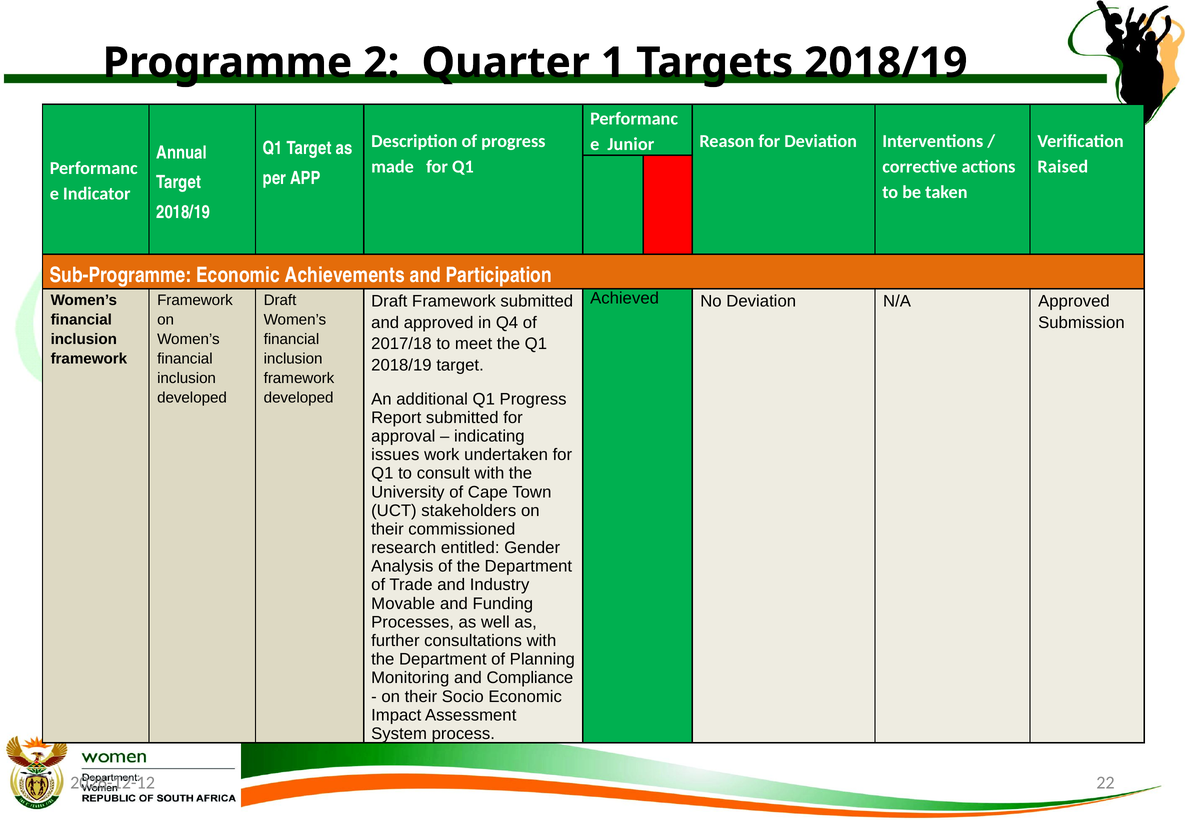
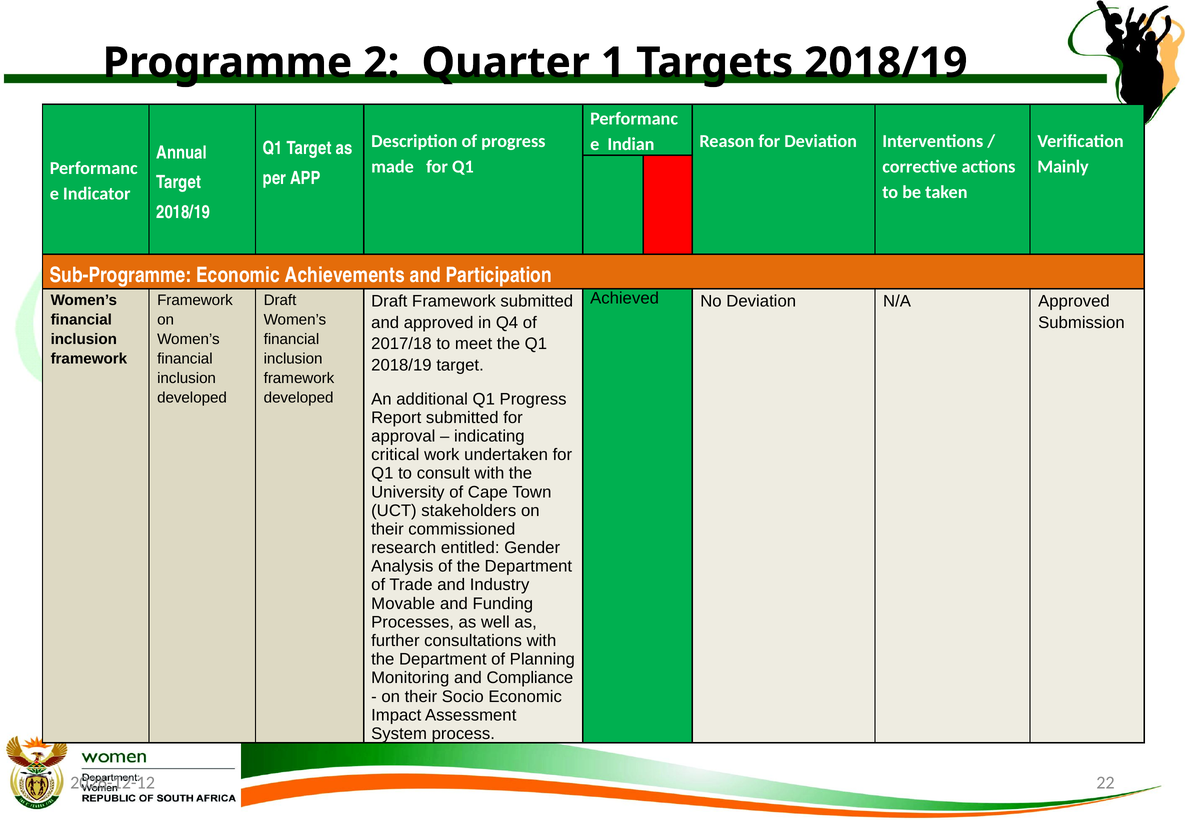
Junior: Junior -> Indian (631, 144)
Raised: Raised -> Mainly (1063, 167)
issues: issues -> critical (395, 455)
